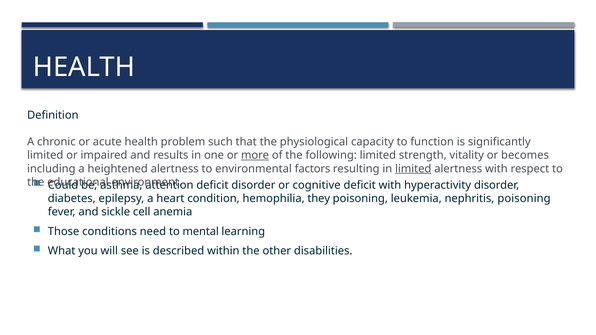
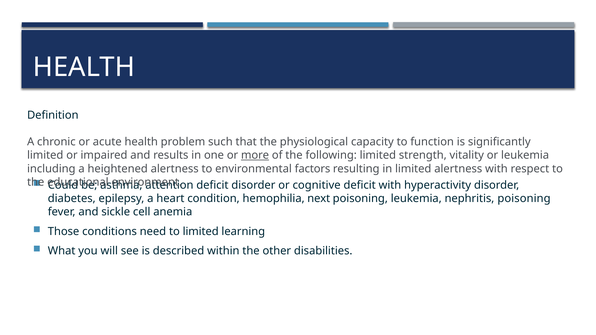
or becomes: becomes -> leukemia (525, 155)
limited underline: present -> none (413, 169)
they: they -> next (319, 199)
to mental: mental -> limited (201, 231)
